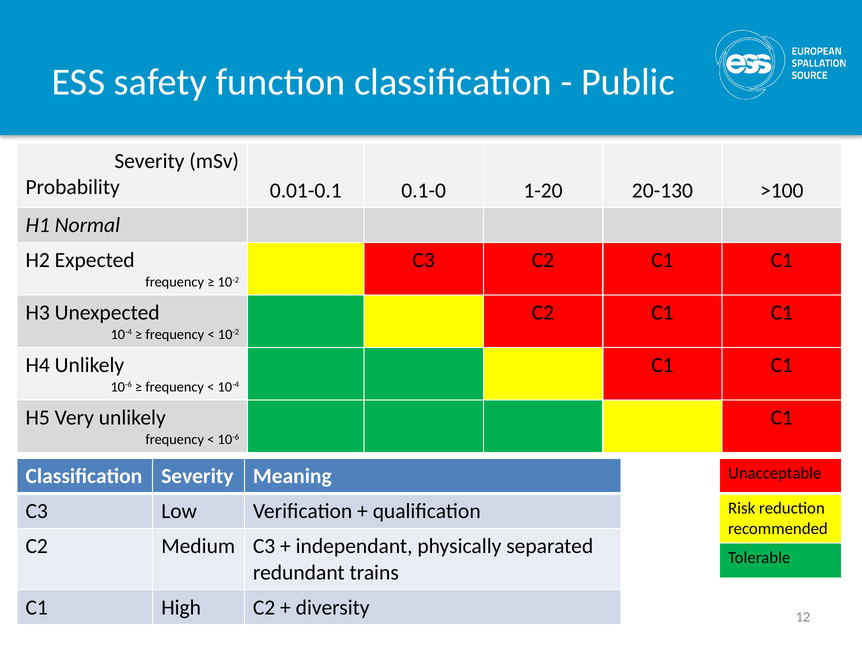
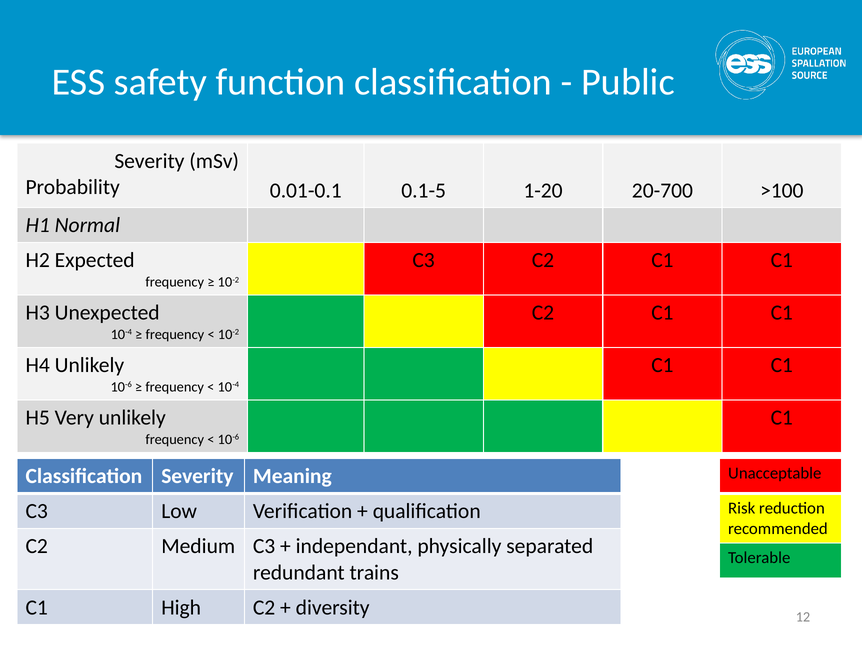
0.1-0: 0.1-0 -> 0.1-5 (424, 191)
20-130: 20-130 -> 20-700 (662, 191)
